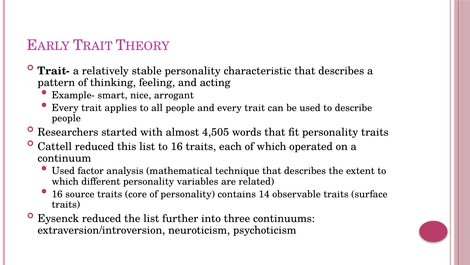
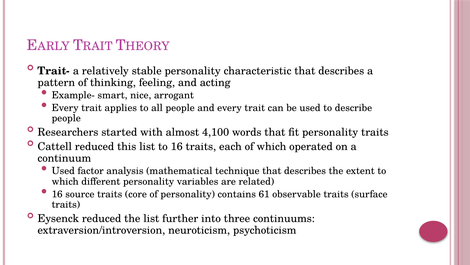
4,505: 4,505 -> 4,100 (216, 132)
14: 14 -> 61 (264, 194)
